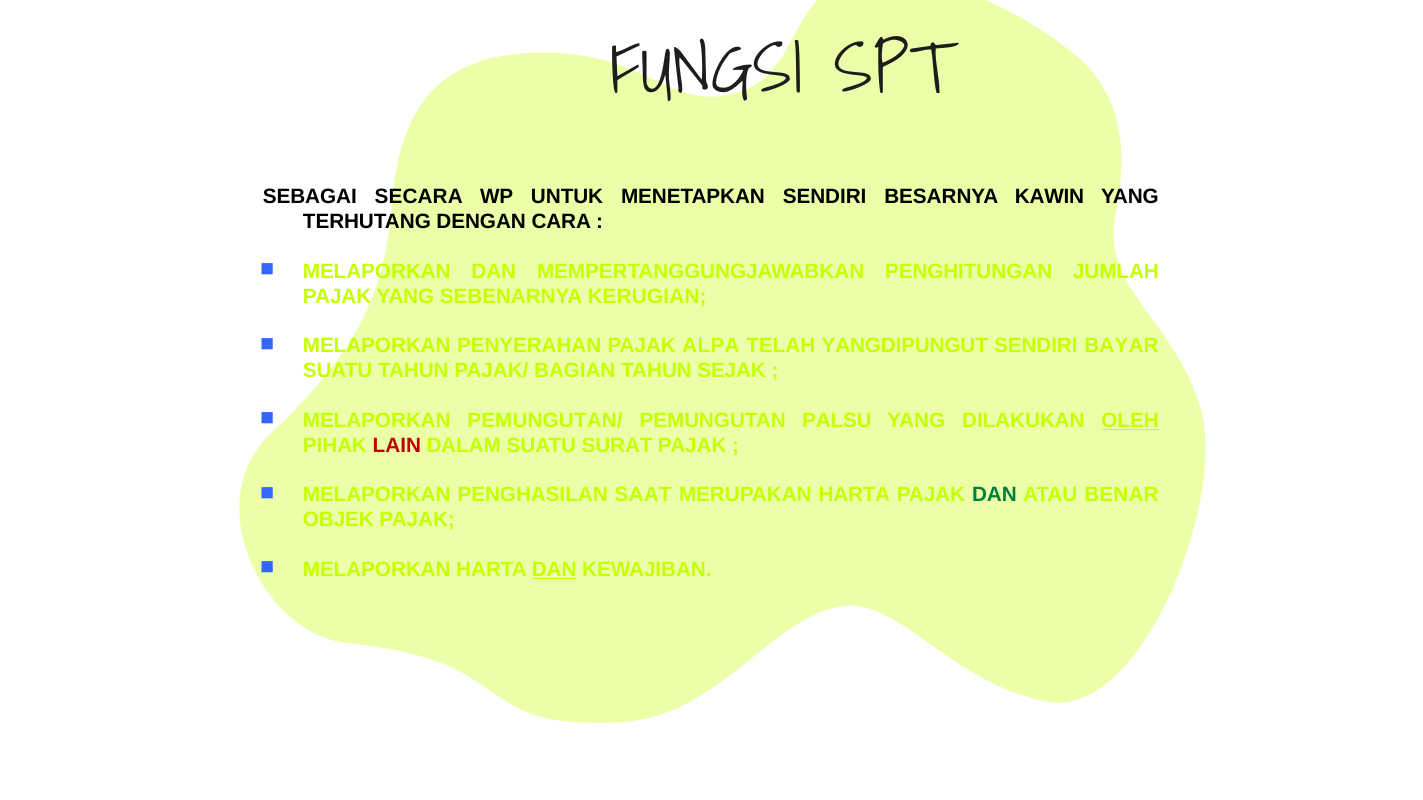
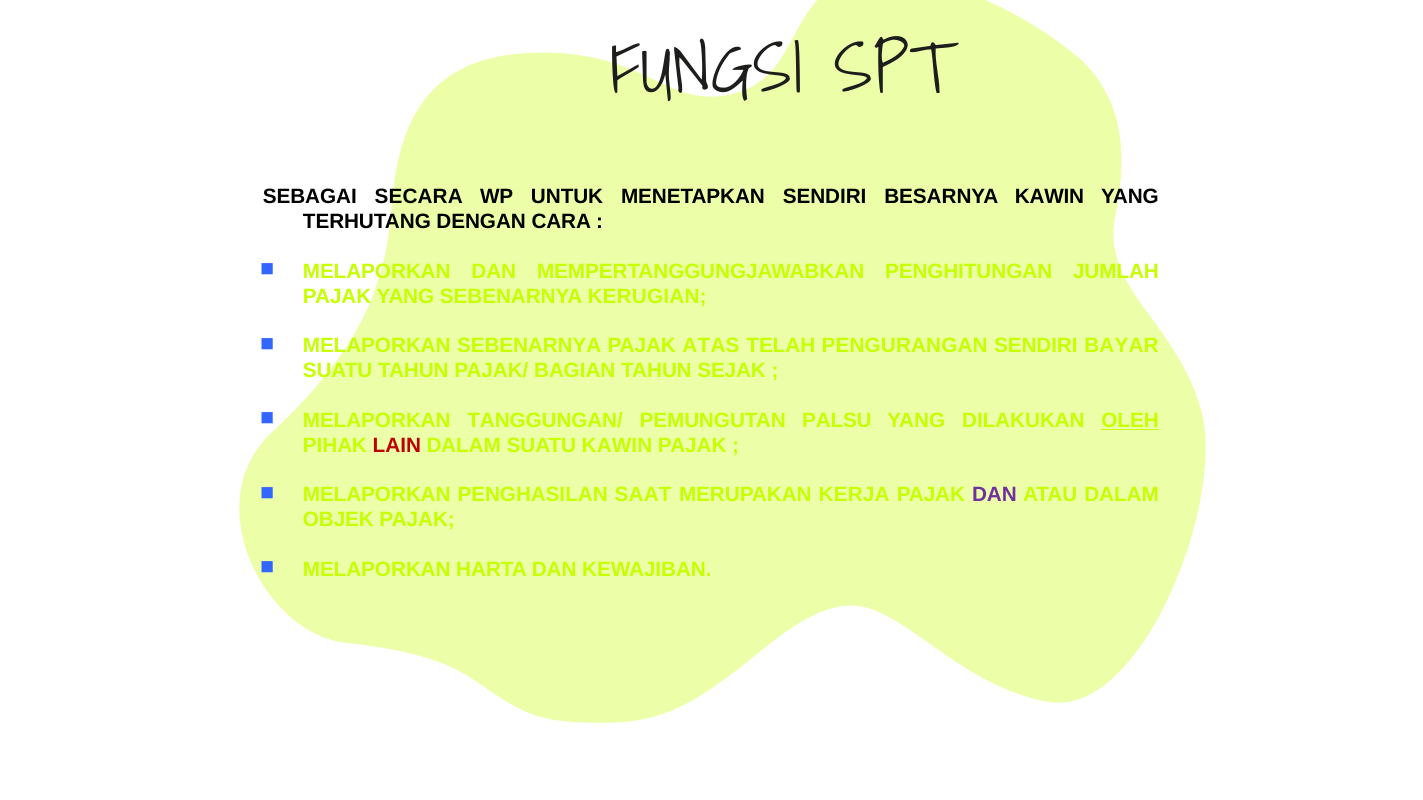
MELAPORKAN PENYERAHAN: PENYERAHAN -> SEBENARNYA (529, 346)
ALPA: ALPA -> ATAS (711, 346)
YANGDIPUNGUT: YANGDIPUNGUT -> PENGURANGAN (905, 346)
PEMUNGUTAN/: PEMUNGUTAN/ -> TANGGUNGAN/ (545, 421)
SUATU SURAT: SURAT -> KAWIN (617, 446)
MERUPAKAN HARTA: HARTA -> KERJA (854, 495)
DAN colour: green -> purple (994, 495)
ATAU BENAR: BENAR -> DALAM (1122, 495)
DAN underline: present -> none (554, 570)
